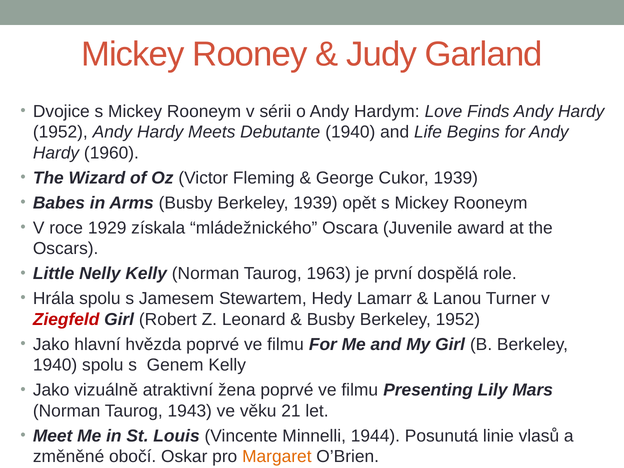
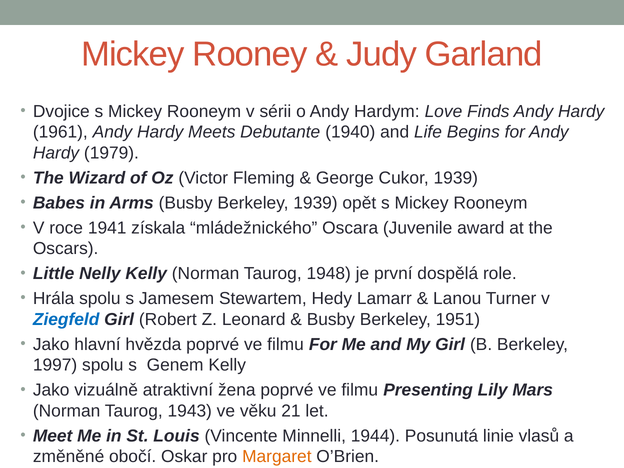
1952: 1952 -> 1961 (60, 132)
1960: 1960 -> 1979 (111, 153)
1929: 1929 -> 1941 (107, 228)
1963: 1963 -> 1948 (329, 274)
Ziegfeld colour: red -> blue (66, 319)
Berkeley 1952: 1952 -> 1951 (458, 319)
1940: 1940 -> 1997 (55, 365)
